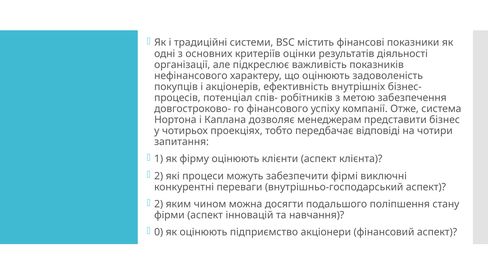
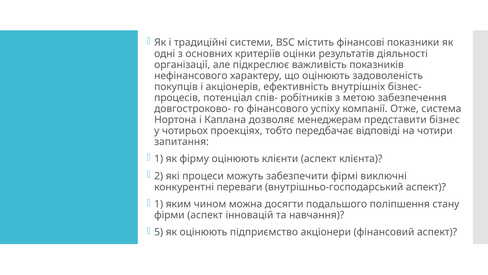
2: 2 -> 1 (159, 204)
0: 0 -> 5 (159, 232)
